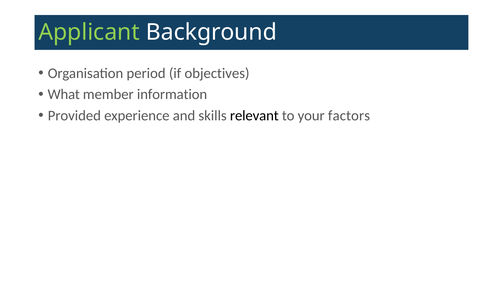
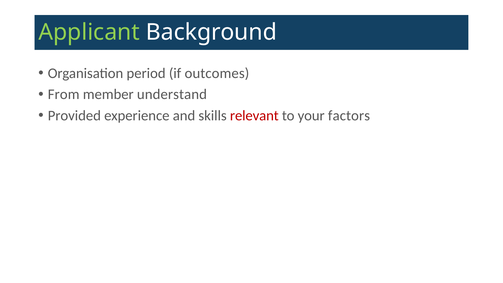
objectives: objectives -> outcomes (217, 73)
What: What -> From (64, 94)
information: information -> understand (172, 94)
relevant colour: black -> red (254, 115)
